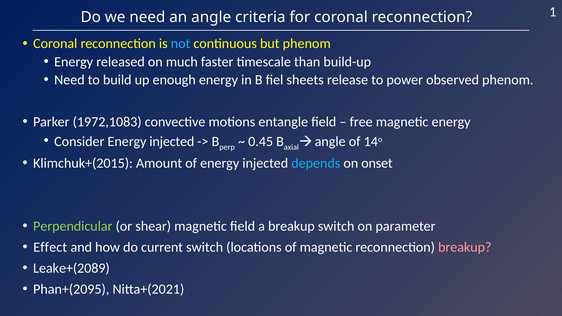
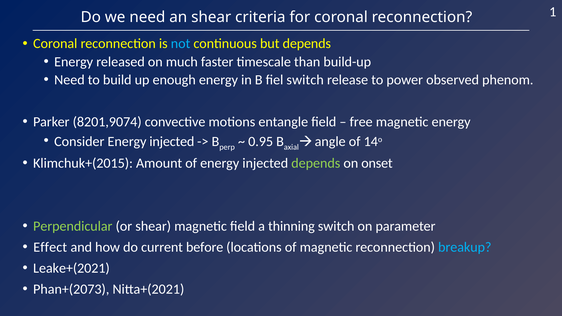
an angle: angle -> shear (211, 17)
but phenom: phenom -> depends (307, 44)
fiel sheets: sheets -> switch (305, 80)
1972,1083: 1972,1083 -> 8201,9074 (107, 122)
0.45: 0.45 -> 0.95 (261, 142)
depends colour: light blue -> light green (316, 163)
a breakup: breakup -> thinning (291, 226)
current switch: switch -> before (205, 247)
breakup colour: pink -> light blue (465, 247)
Leake+(2089: Leake+(2089 -> Leake+(2021 (71, 268)
Phan+(2095: Phan+(2095 -> Phan+(2073 (71, 289)
